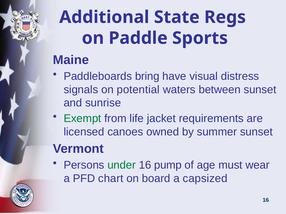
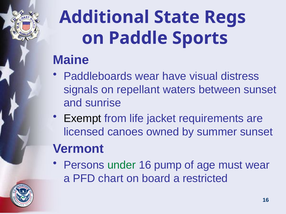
Paddleboards bring: bring -> wear (147, 76)
potential: potential -> repellant (138, 90)
Exempt colour: green -> black (82, 119)
capsized: capsized -> restricted (205, 179)
